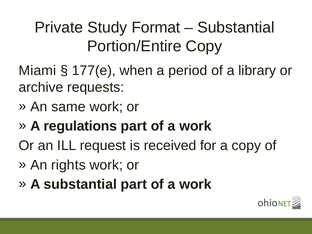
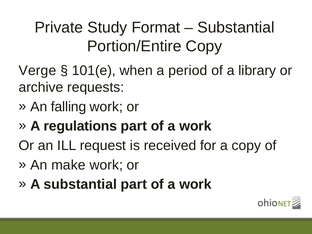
Miami: Miami -> Verge (37, 71)
177(e: 177(e -> 101(e (94, 71)
same: same -> falling (69, 107)
rights: rights -> make (68, 165)
